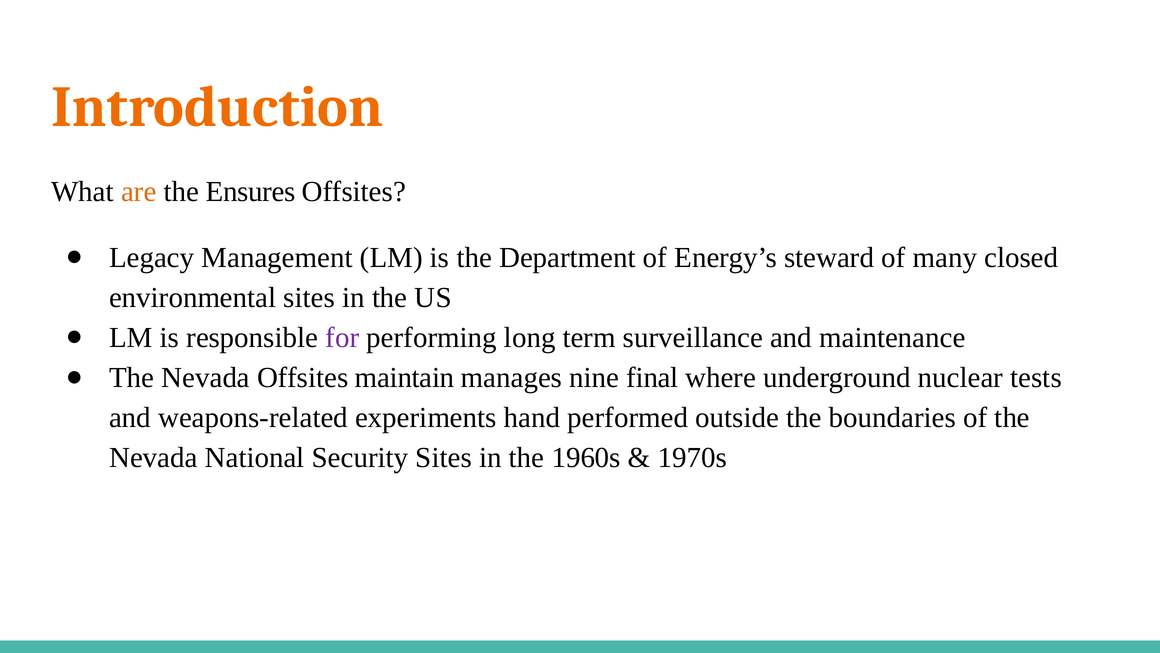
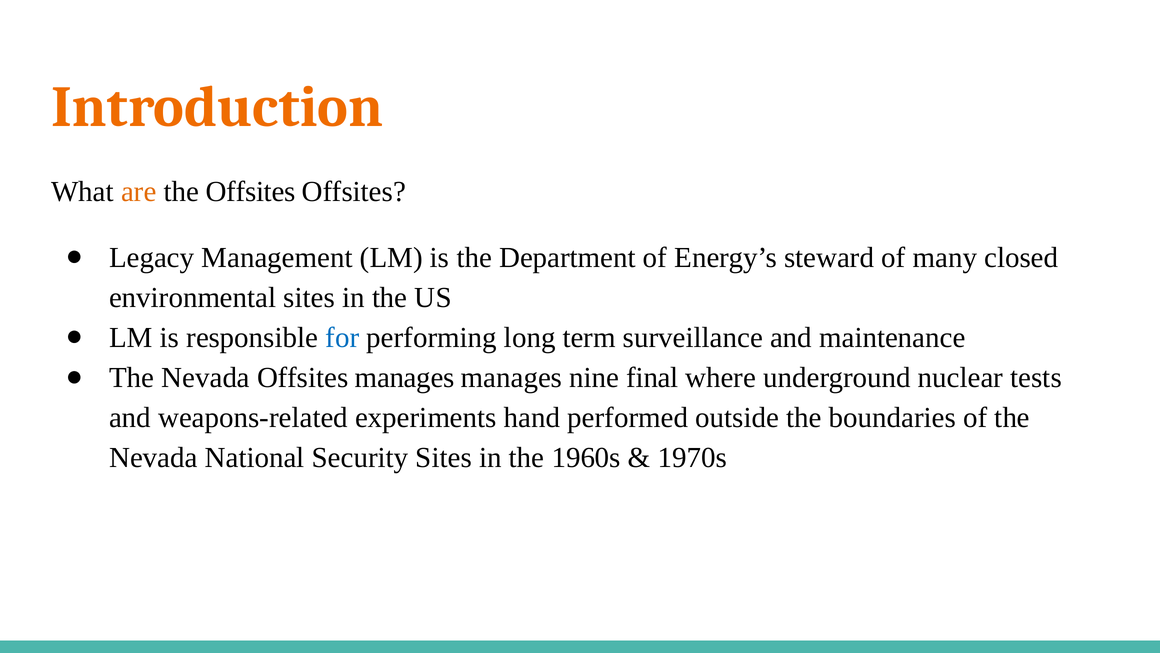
the Ensures: Ensures -> Offsites (251, 192)
for colour: purple -> blue (342, 337)
Offsites maintain: maintain -> manages (405, 377)
